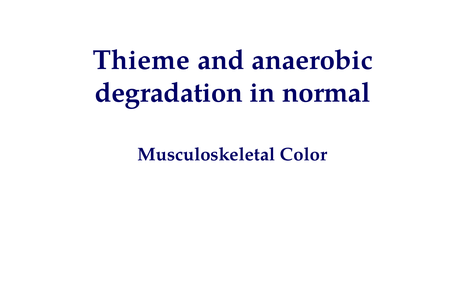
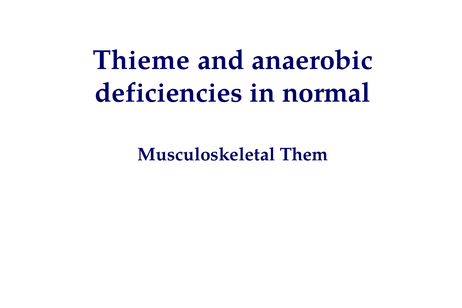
degradation: degradation -> deficiencies (169, 93)
Color: Color -> Them (304, 155)
